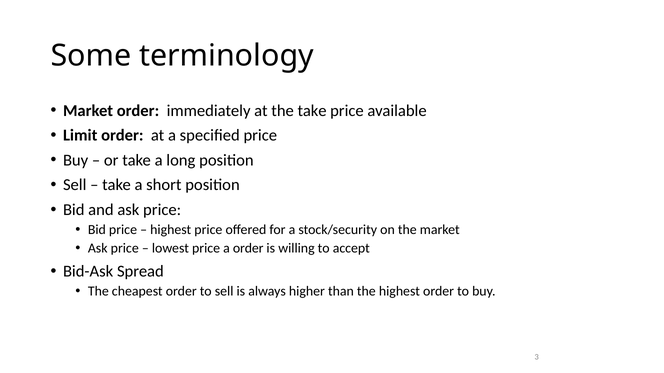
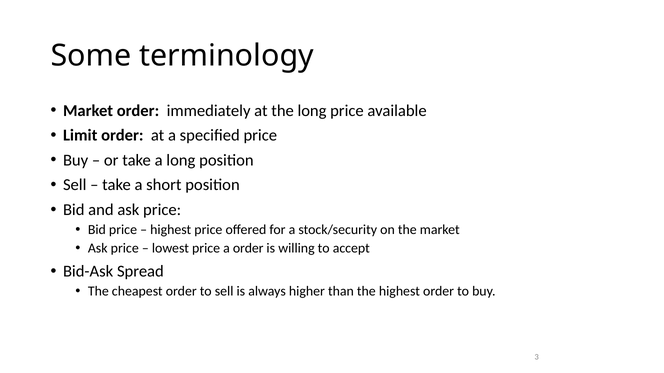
the take: take -> long (312, 111)
